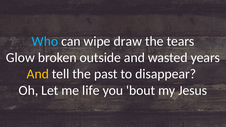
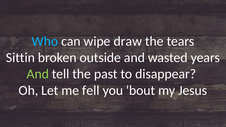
Glow: Glow -> Sittin (20, 58)
And colour: yellow -> light green (38, 74)
life: life -> fell (91, 90)
